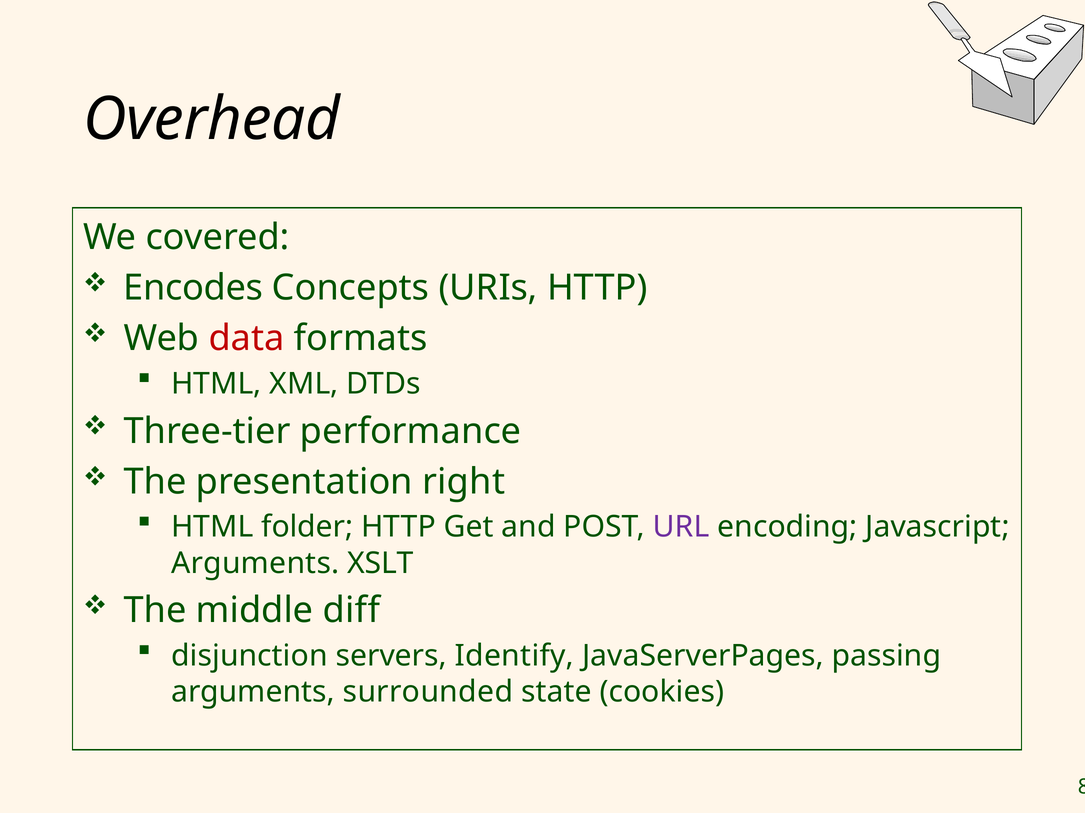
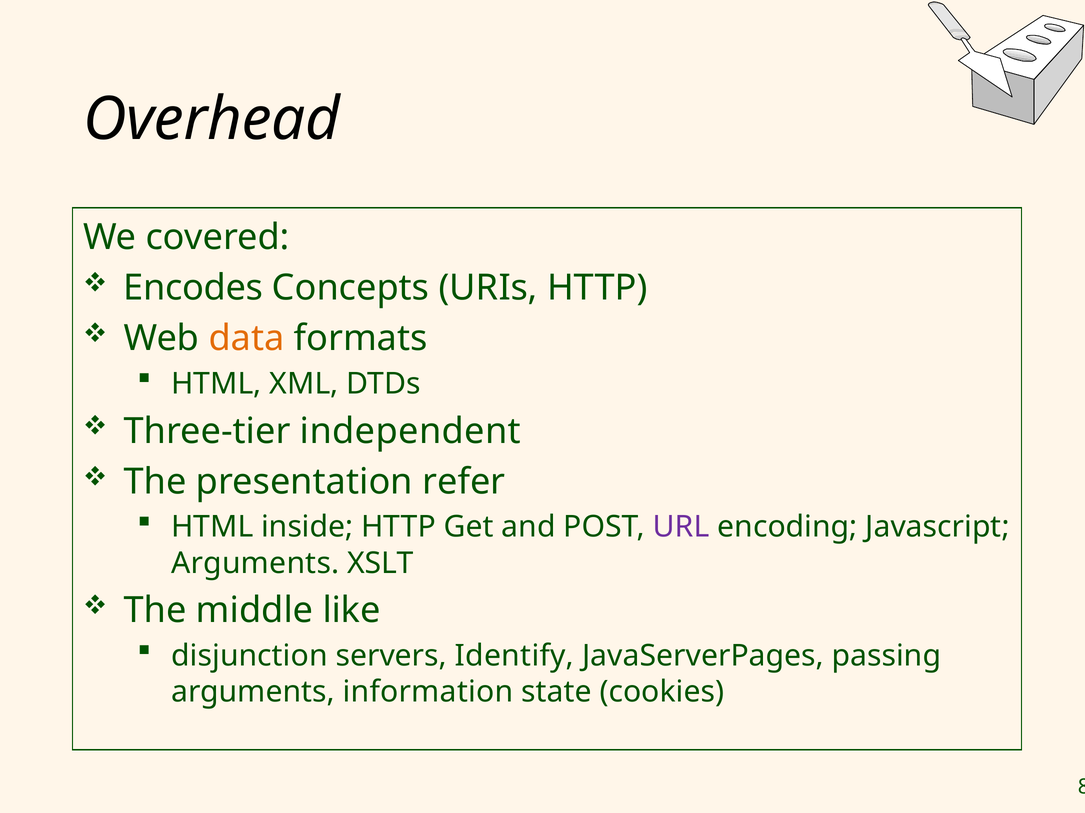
data colour: red -> orange (247, 339)
performance: performance -> independent (410, 432)
right: right -> refer (464, 482)
folder: folder -> inside (307, 528)
diff: diff -> like (352, 611)
surrounded: surrounded -> information (428, 693)
